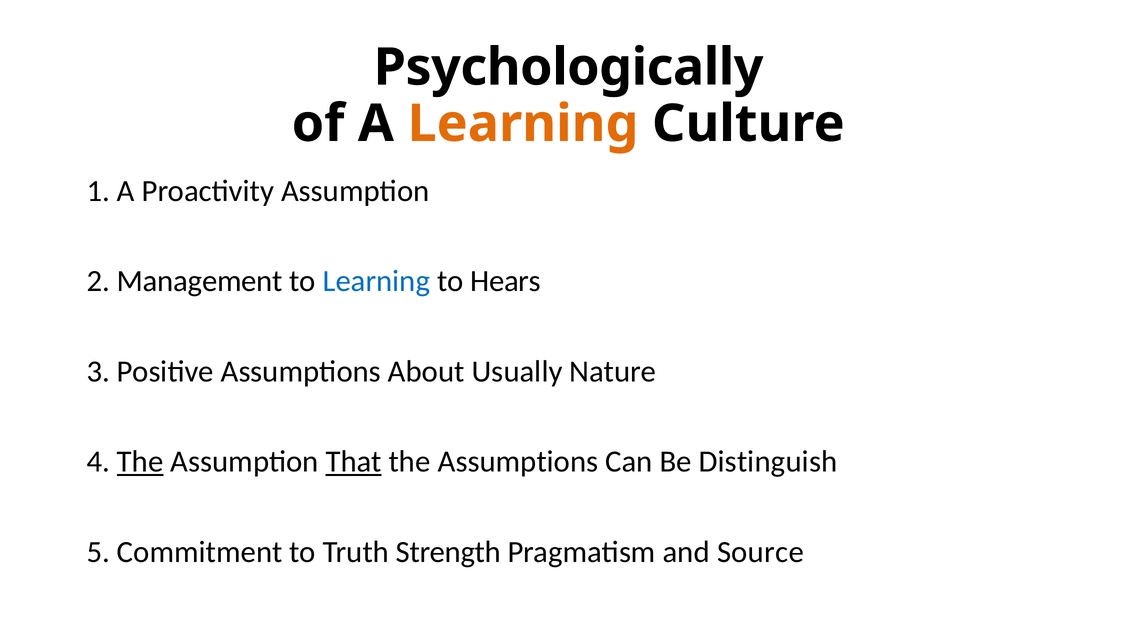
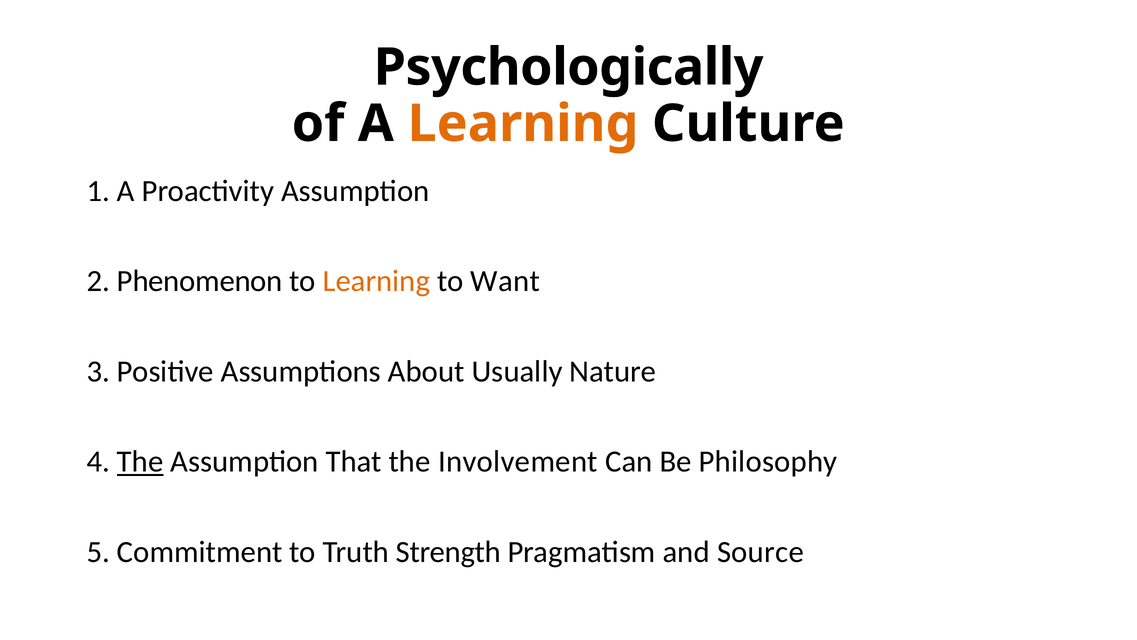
Management: Management -> Phenomenon (200, 281)
Learning colour: blue -> orange (376, 281)
Hears: Hears -> Want (505, 281)
That underline: present -> none (354, 461)
the Assumptions: Assumptions -> Involvement (518, 461)
Distinguish: Distinguish -> Philosophy (768, 461)
